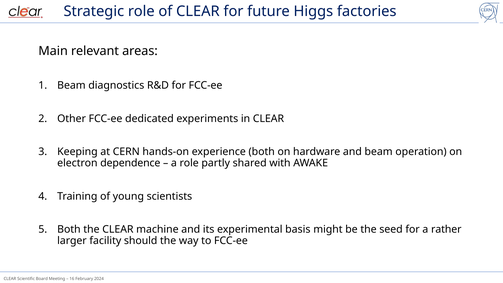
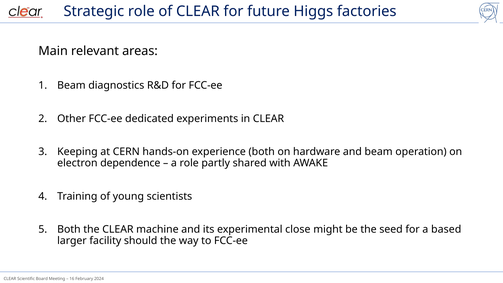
basis: basis -> close (298, 229)
rather: rather -> based (446, 229)
